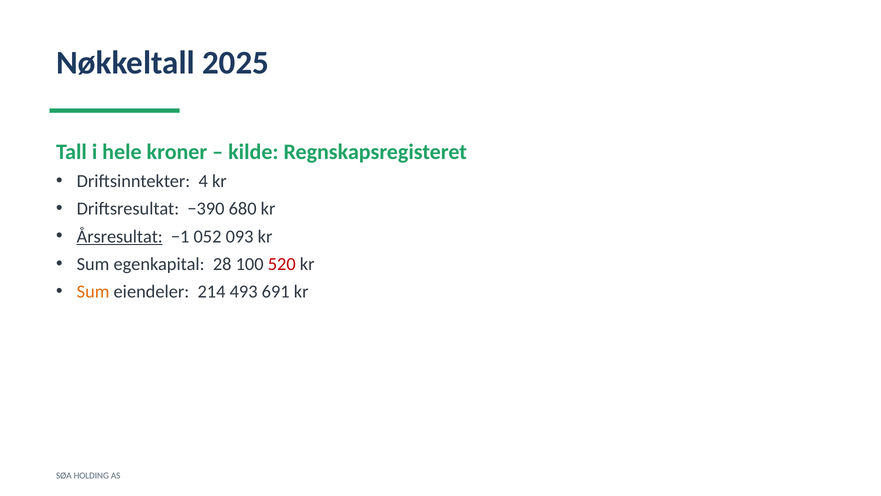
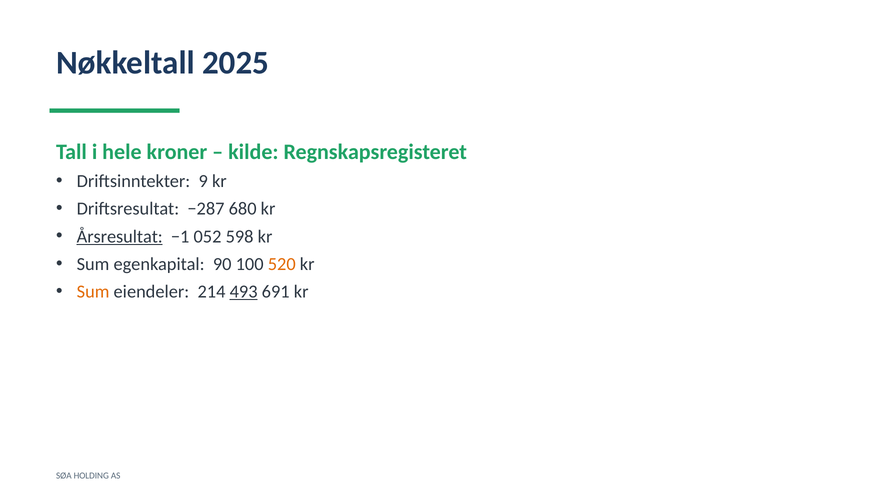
4: 4 -> 9 (203, 181)
−390: −390 -> −287 (206, 209)
093: 093 -> 598 (240, 236)
28: 28 -> 90 (222, 264)
520 colour: red -> orange (282, 264)
493 underline: none -> present (244, 291)
